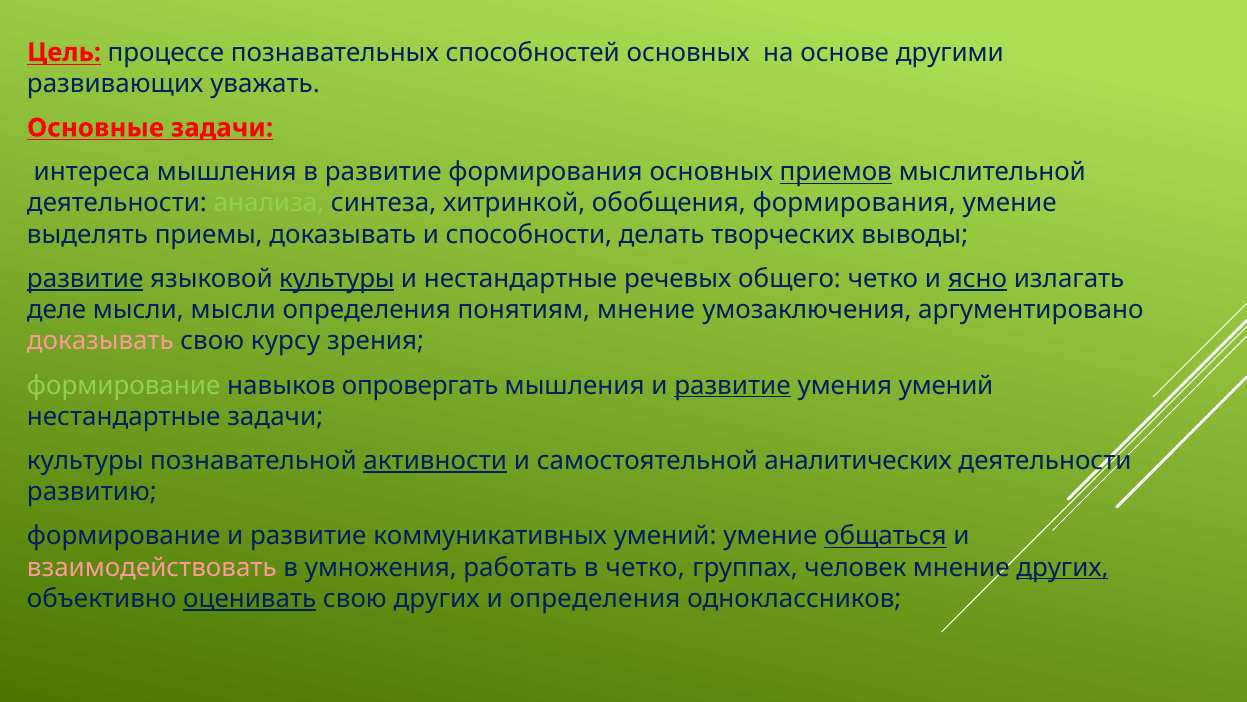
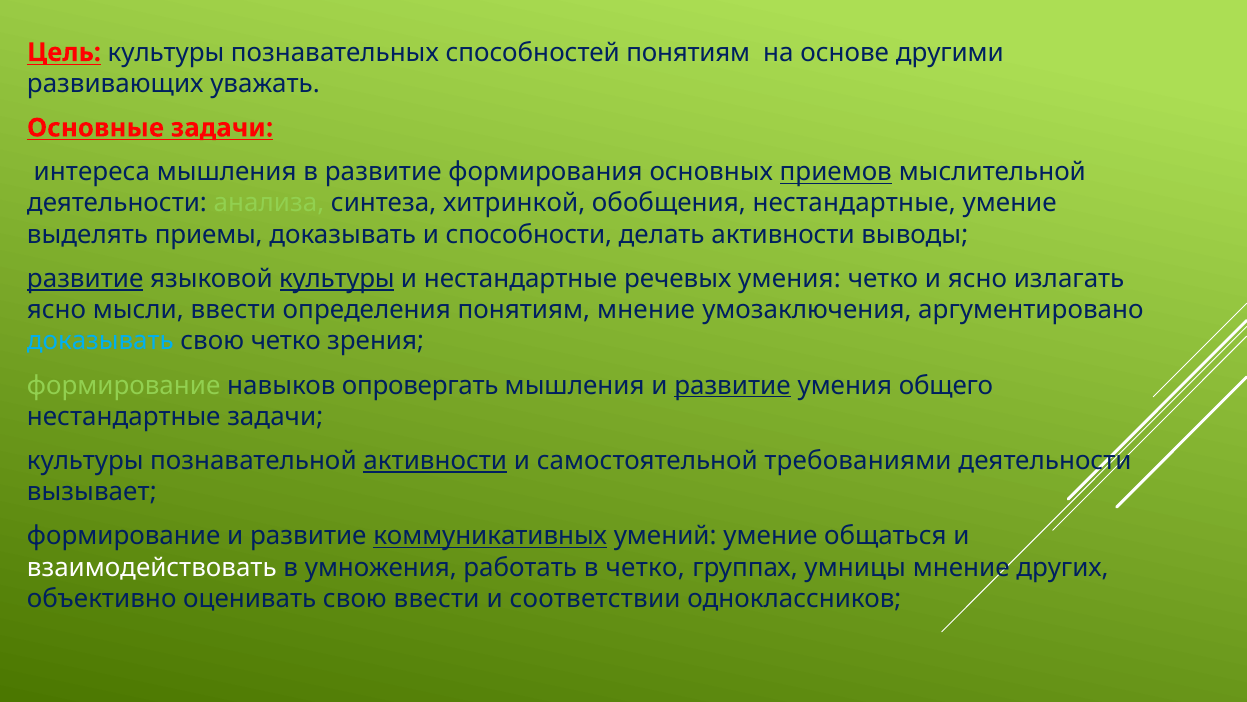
Цель процессе: процессе -> культуры (166, 52)
способностей основных: основных -> понятиям (688, 52)
обобщения формирования: формирования -> нестандартные (854, 203)
делать творческих: творческих -> активности (783, 234)
речевых общего: общего -> умения (790, 279)
ясно underline: present -> none (977, 279)
деле: деле -> ясно (57, 310)
мысли мысли: мысли -> ввести (233, 310)
доказывать colour: pink -> light blue (100, 341)
свою курсу: курсу -> четко (286, 341)
умения умений: умений -> общего (946, 385)
аналитических: аналитических -> требованиями (858, 460)
развитию: развитию -> вызывает (92, 492)
коммуникативных underline: none -> present (490, 536)
общаться underline: present -> none (885, 536)
взаимодействовать colour: pink -> white (152, 567)
человек: человек -> умницы (855, 567)
других underline: present -> none (1062, 567)
оценивать underline: present -> none (250, 598)
свою других: других -> ввести (437, 598)
и определения: определения -> соответствии (595, 598)
